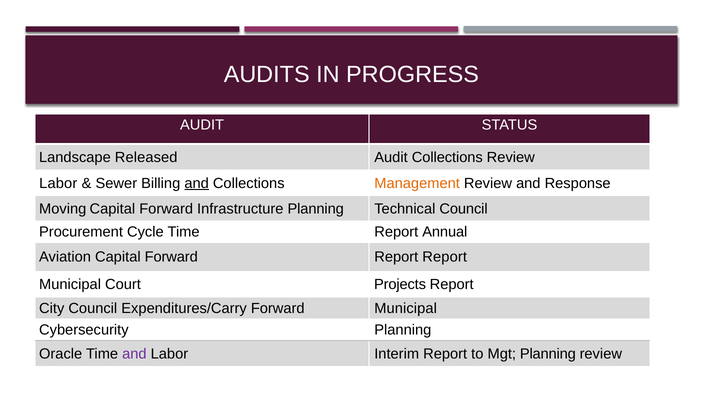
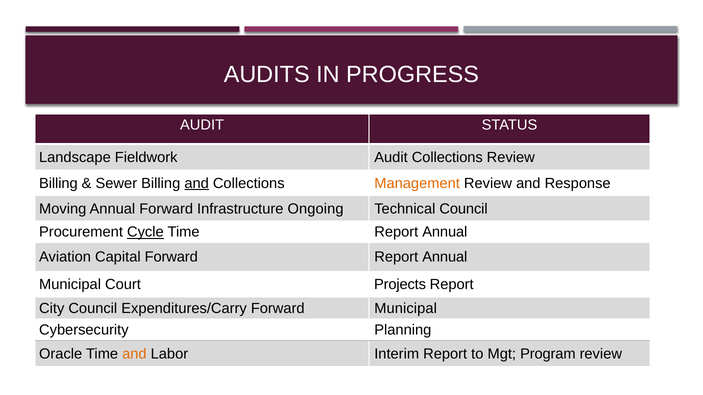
Released: Released -> Fieldwork (146, 158)
Labor: Labor -> Billing (58, 183)
Moving Capital: Capital -> Annual (112, 209)
Infrastructure Planning: Planning -> Ongoing (316, 209)
Cycle underline: none -> present (145, 232)
Report: Report -> Annual (445, 257)
and colour: purple -> orange (134, 354)
Mgt Planning: Planning -> Program (548, 354)
